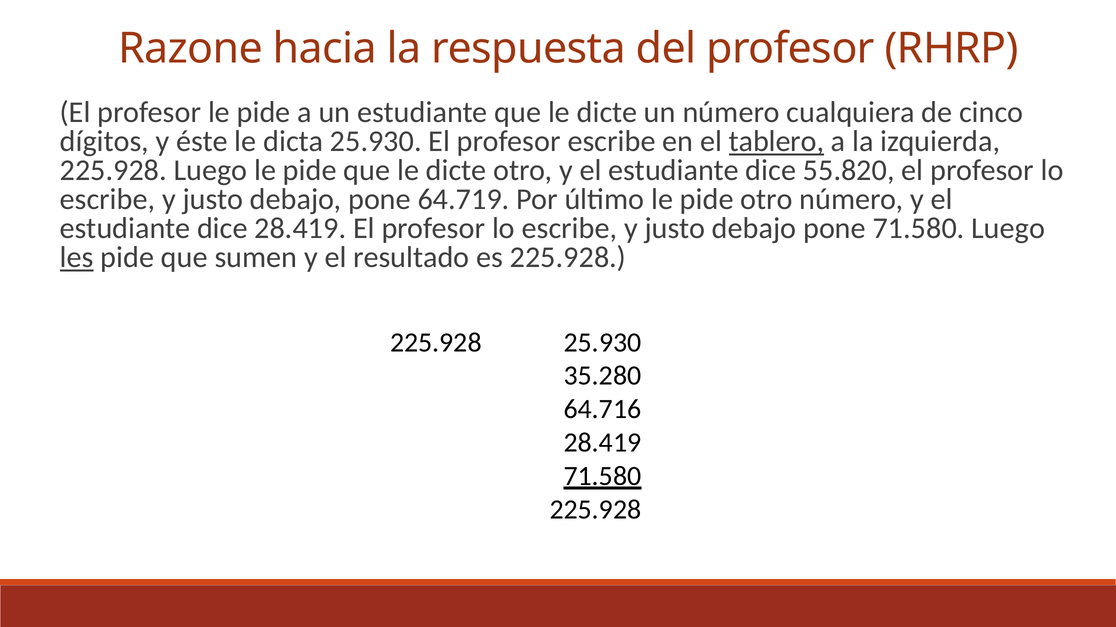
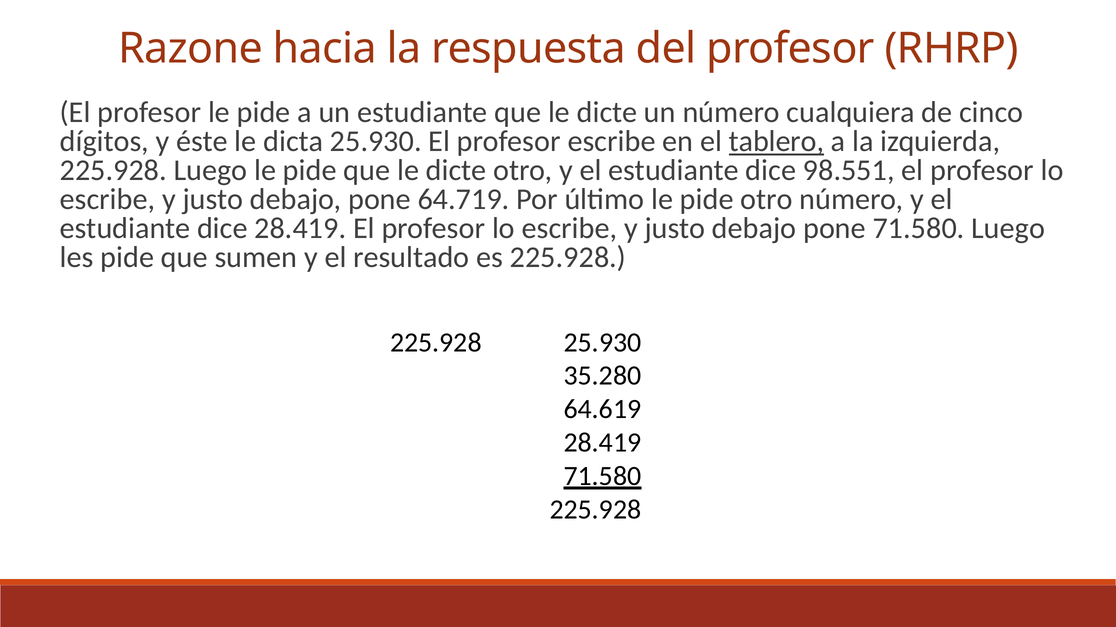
55.820: 55.820 -> 98.551 (849, 171)
les underline: present -> none (77, 258)
64.716: 64.716 -> 64.619 (602, 410)
